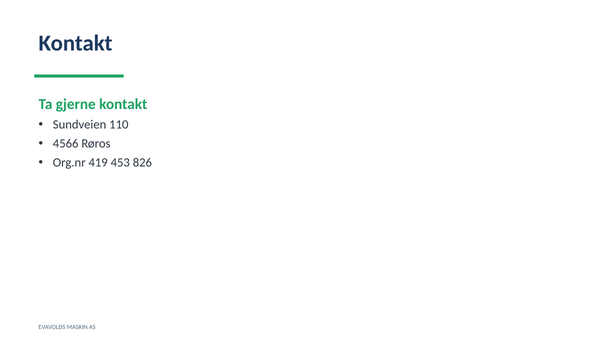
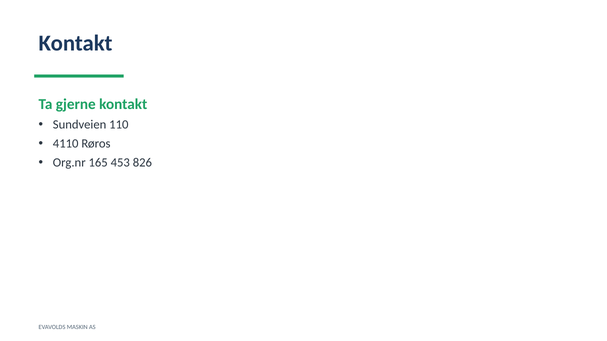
4566: 4566 -> 4110 (66, 144)
419: 419 -> 165 (98, 163)
